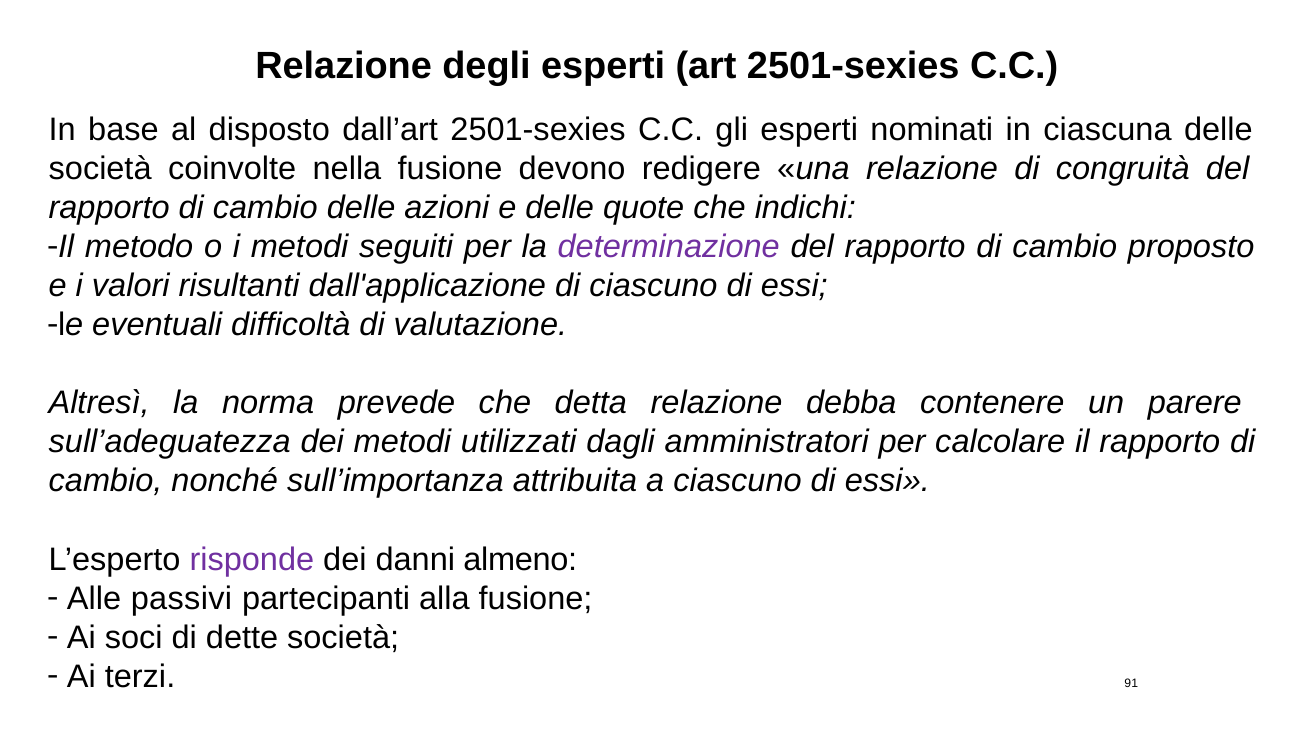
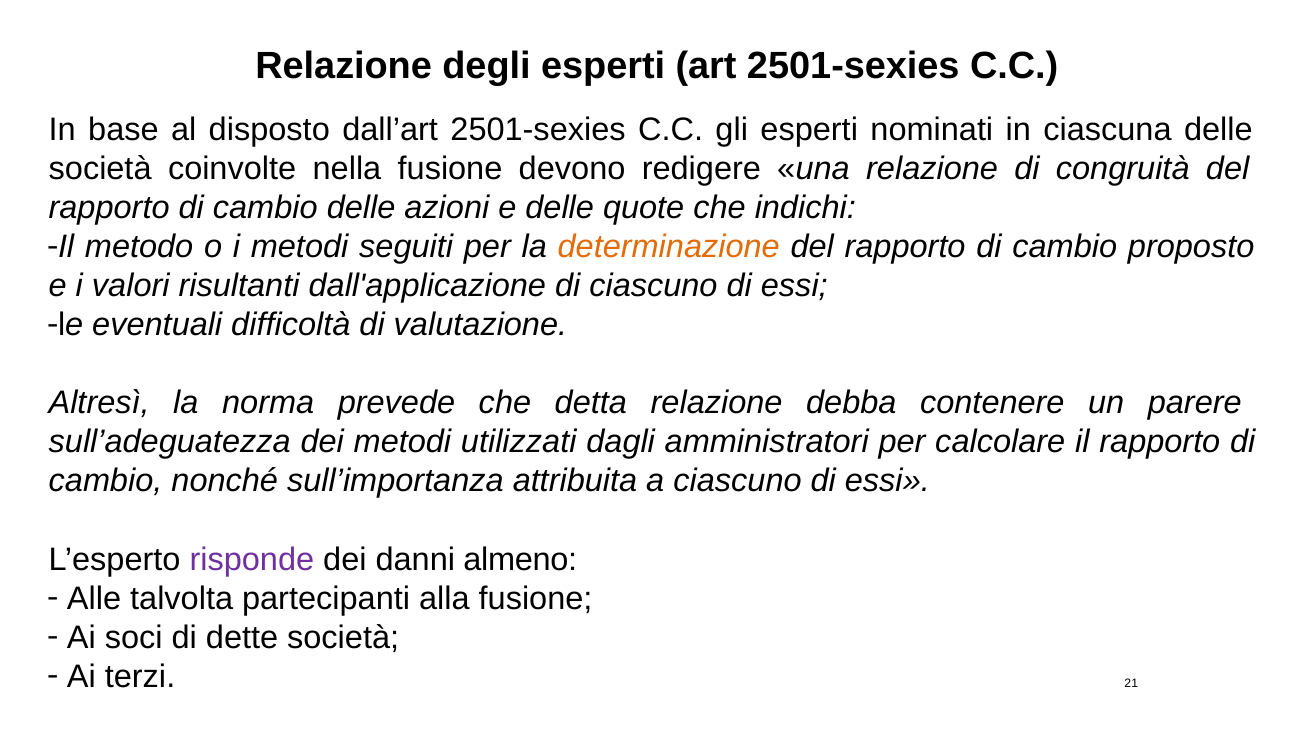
determinazione colour: purple -> orange (669, 247)
passivi: passivi -> talvolta (182, 599)
91: 91 -> 21 (1131, 683)
